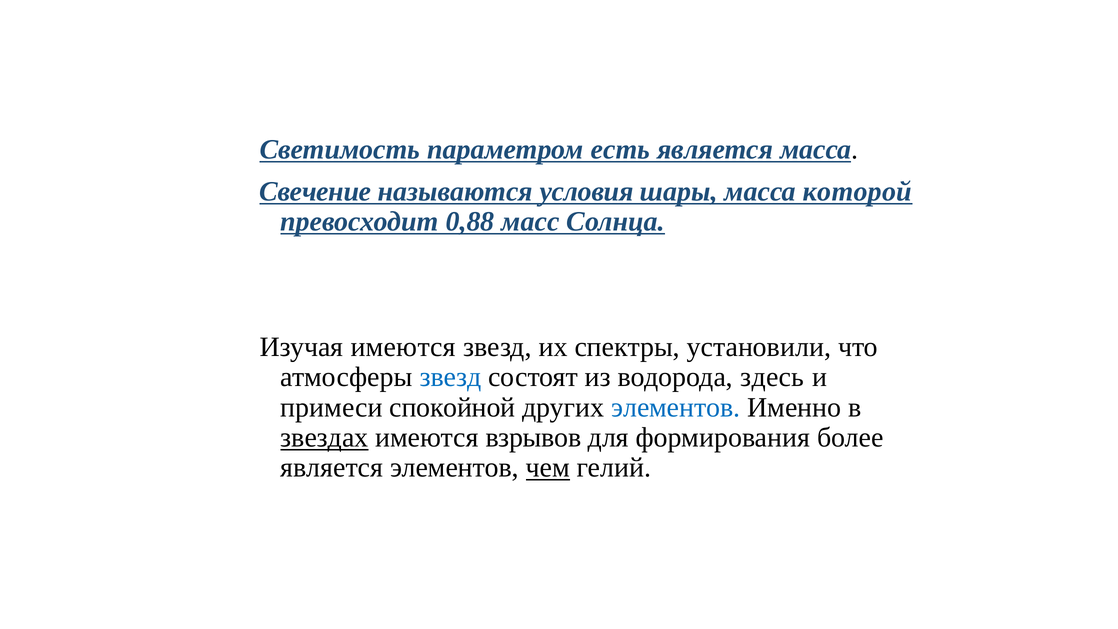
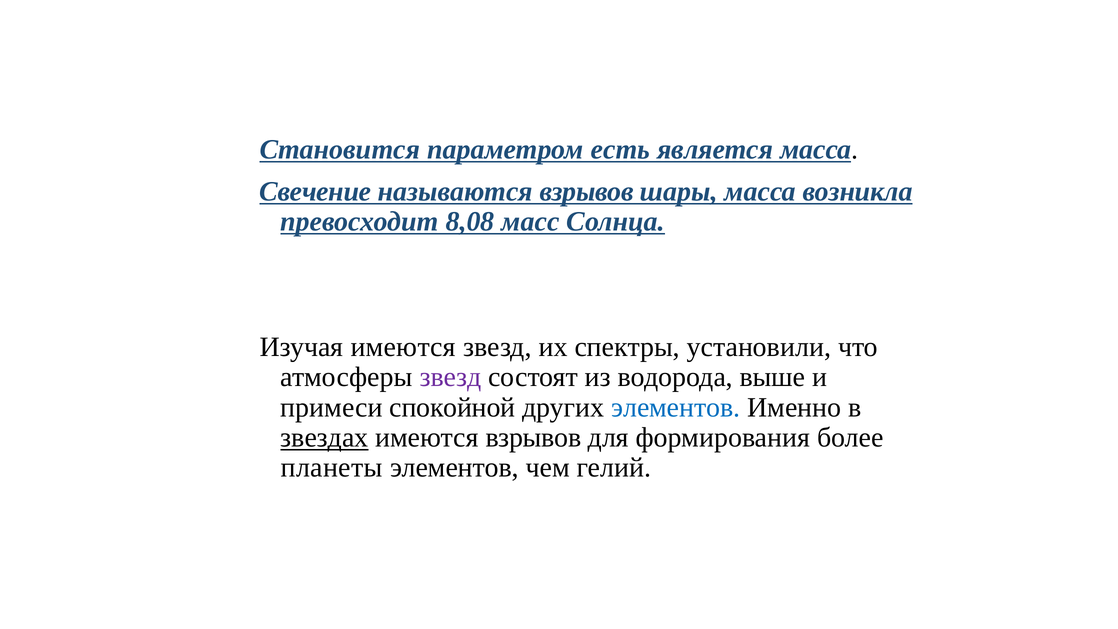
Светимость: Светимость -> Становится (340, 149)
называются условия: условия -> взрывов (587, 191)
которой: которой -> возникла (858, 191)
0,88: 0,88 -> 8,08 (470, 221)
звезд colour: blue -> purple (450, 377)
здесь: здесь -> выше (773, 377)
является: является -> планеты (332, 468)
чем underline: present -> none (548, 468)
